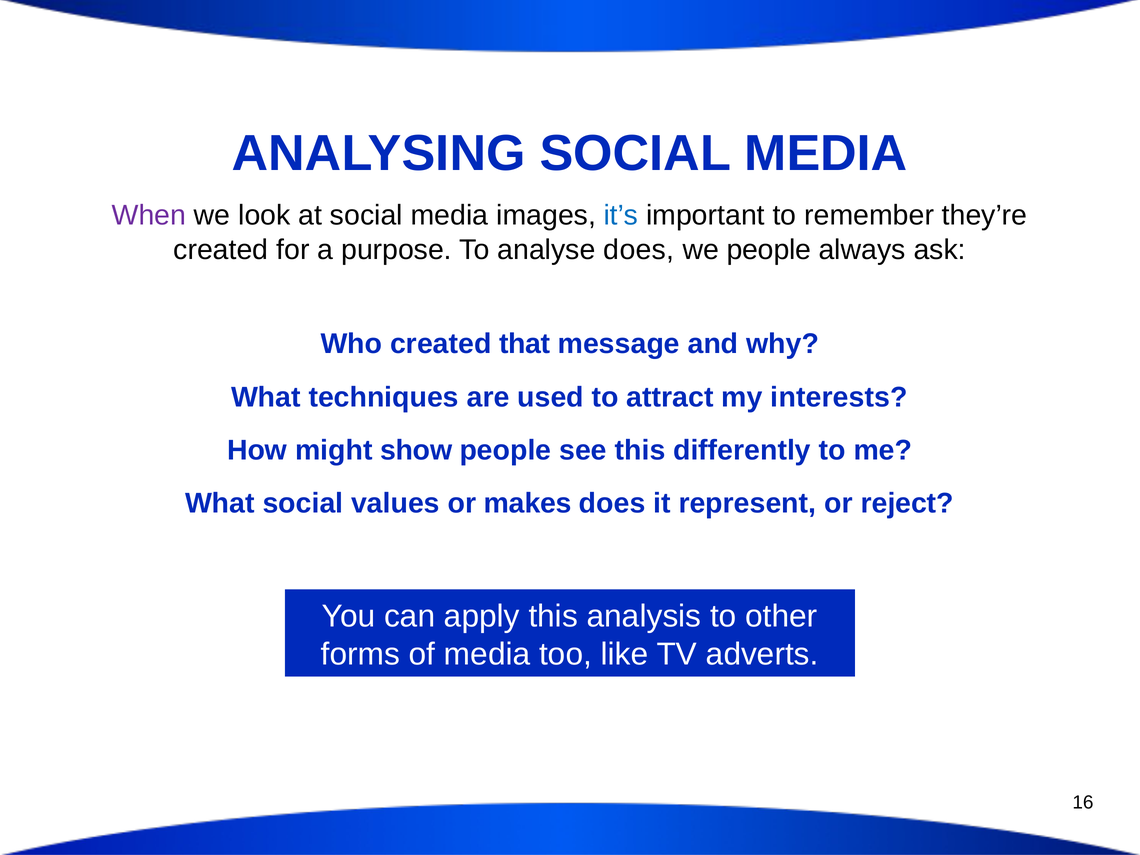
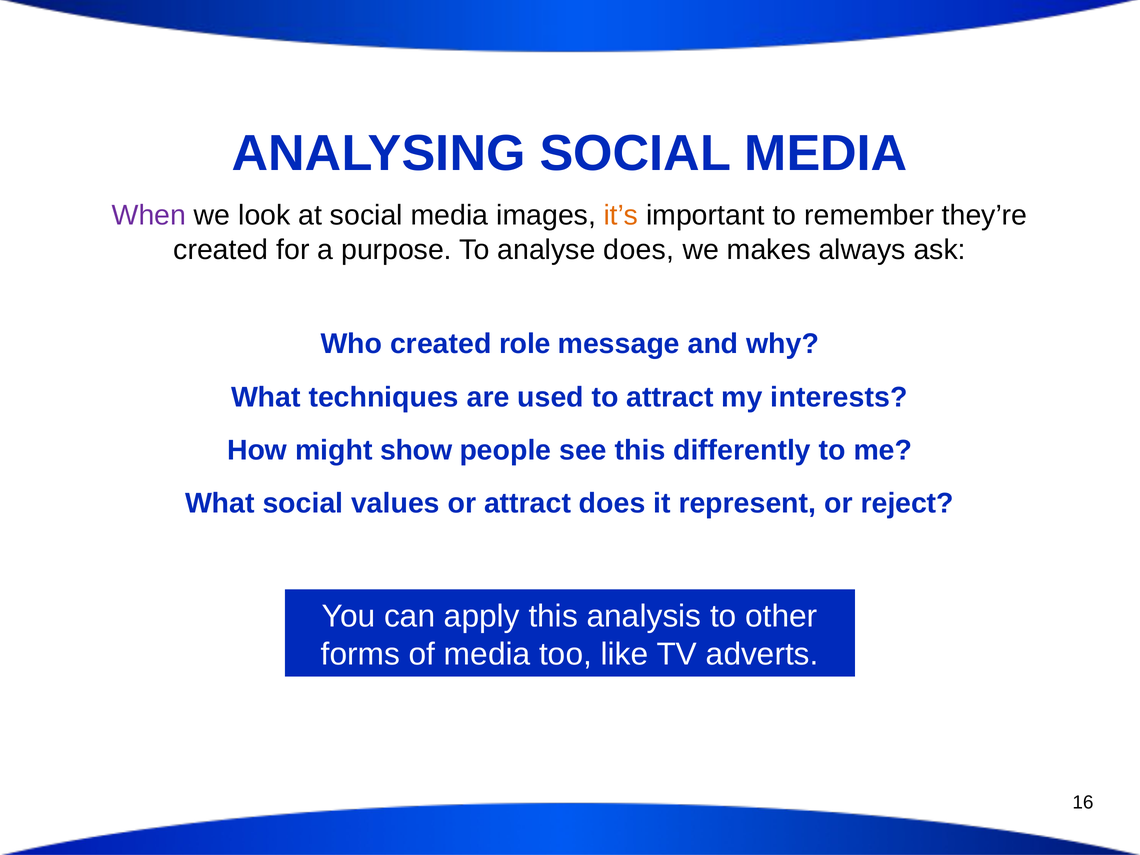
it’s colour: blue -> orange (621, 216)
we people: people -> makes (769, 250)
that: that -> role (525, 344)
or makes: makes -> attract (528, 504)
